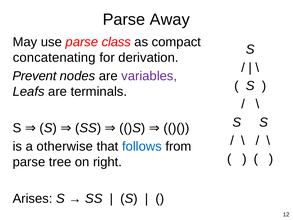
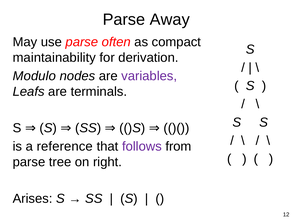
class: class -> often (116, 42)
concatenating: concatenating -> maintainability (54, 58)
Prevent: Prevent -> Modulo (34, 76)
otherwise: otherwise -> reference (65, 146)
follows colour: blue -> purple (142, 146)
